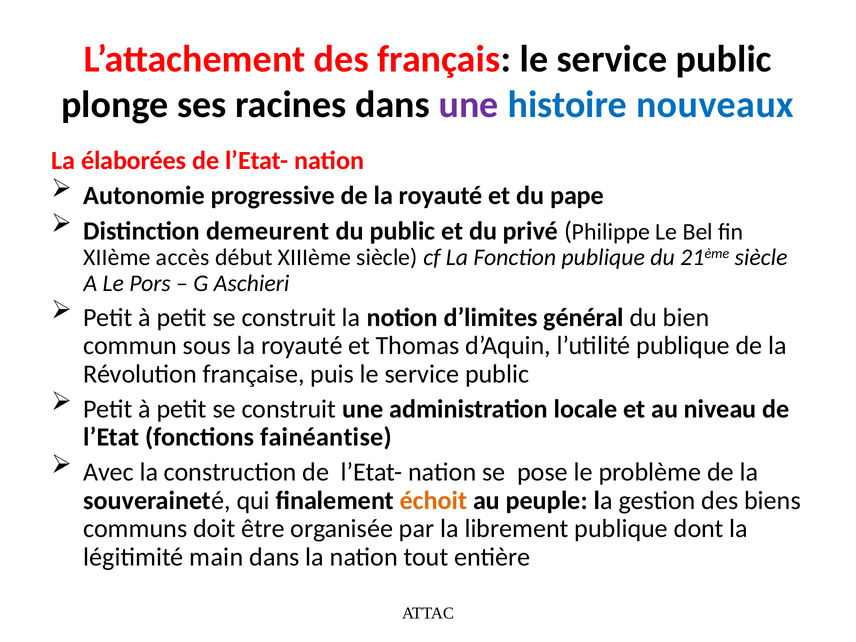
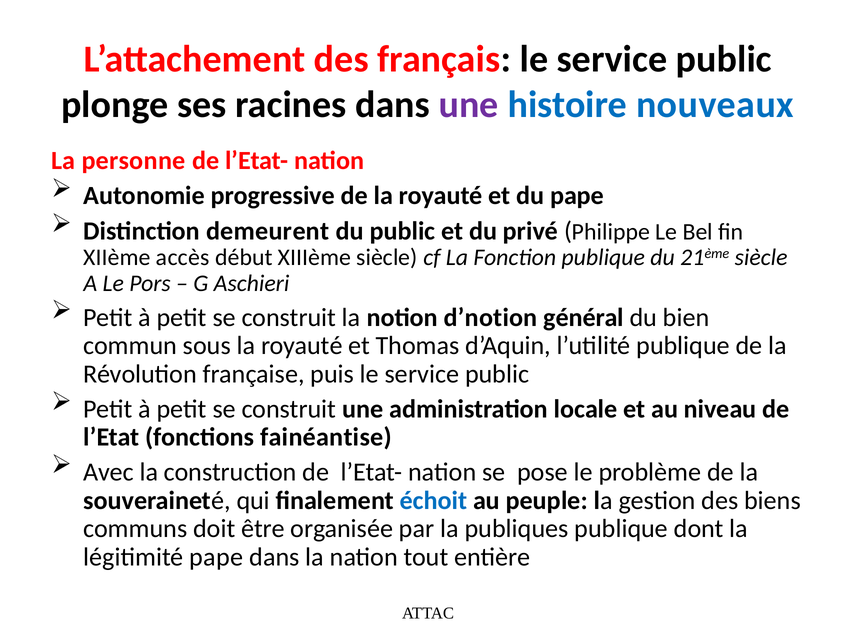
élaborées: élaborées -> personne (134, 161)
d’limites: d’limites -> d’notion (491, 317)
échoit colour: orange -> blue (433, 501)
librement: librement -> publiques (517, 529)
légitimité main: main -> pape (216, 557)
